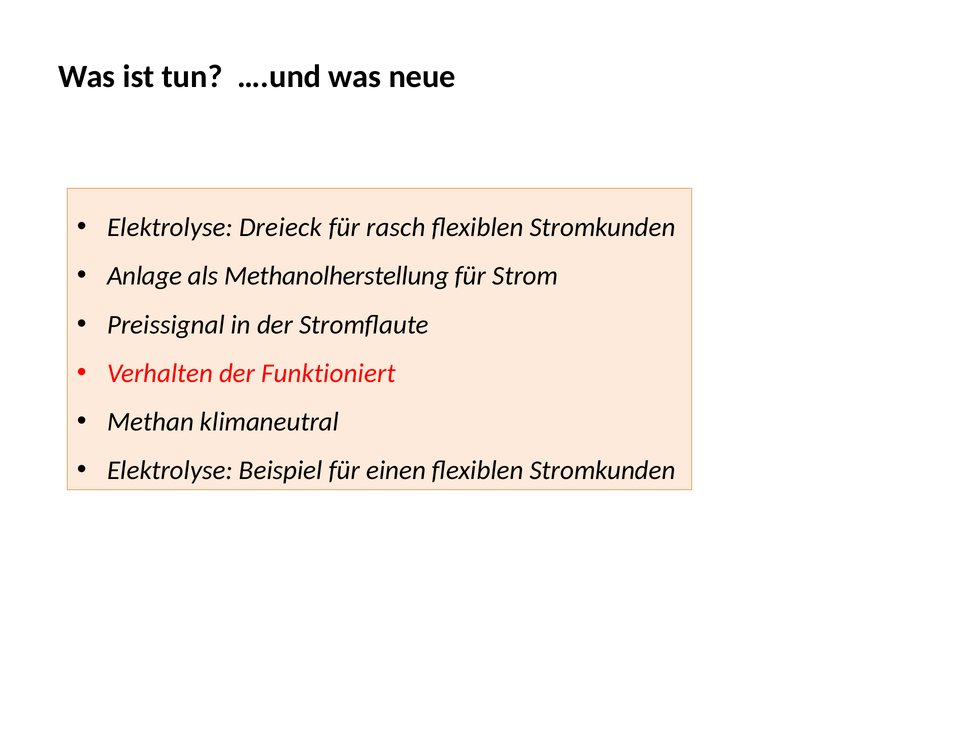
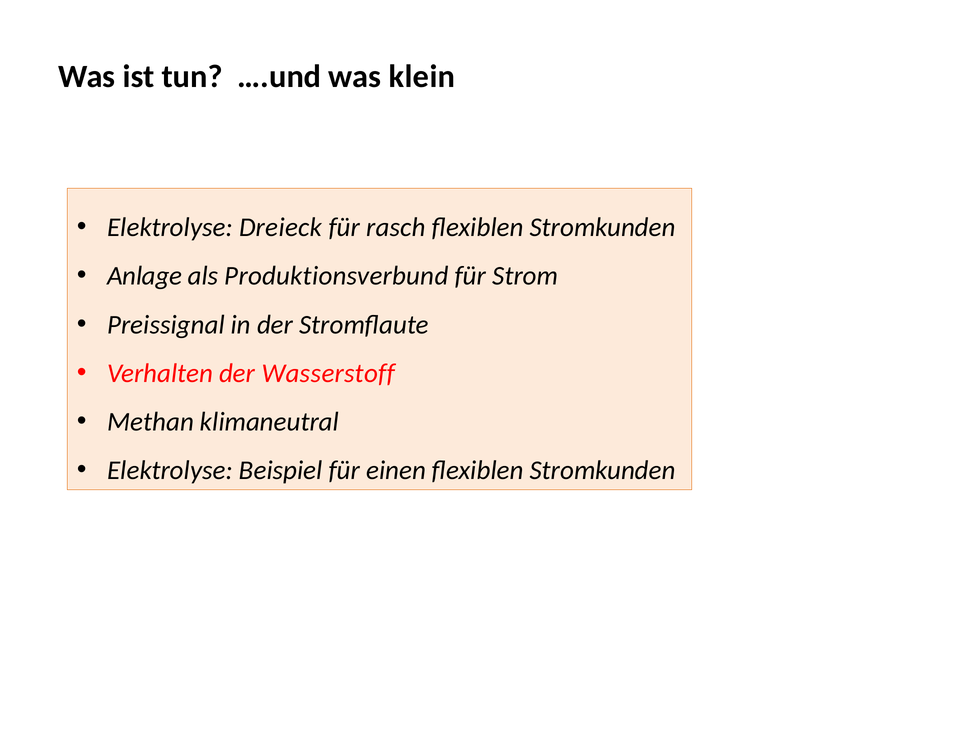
neue: neue -> klein (422, 77)
Methanolherstellung: Methanolherstellung -> Produktionsverbund (336, 276)
Funktioniert: Funktioniert -> Wasserstoff (328, 373)
